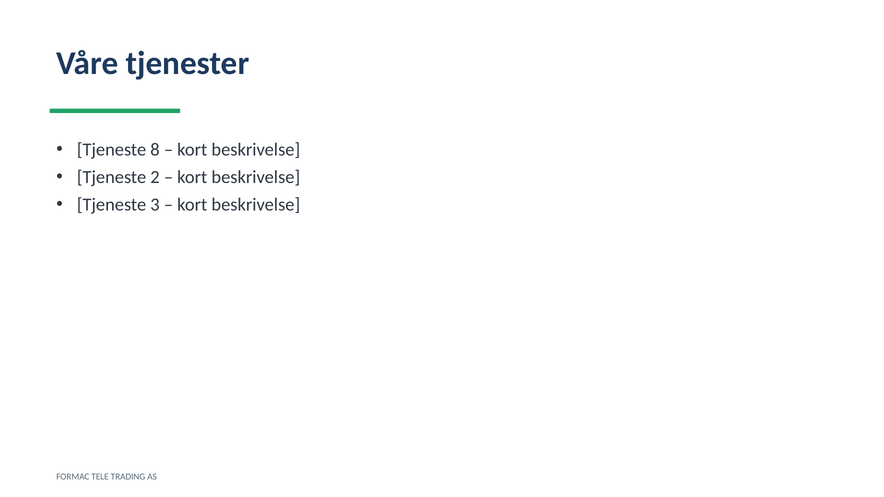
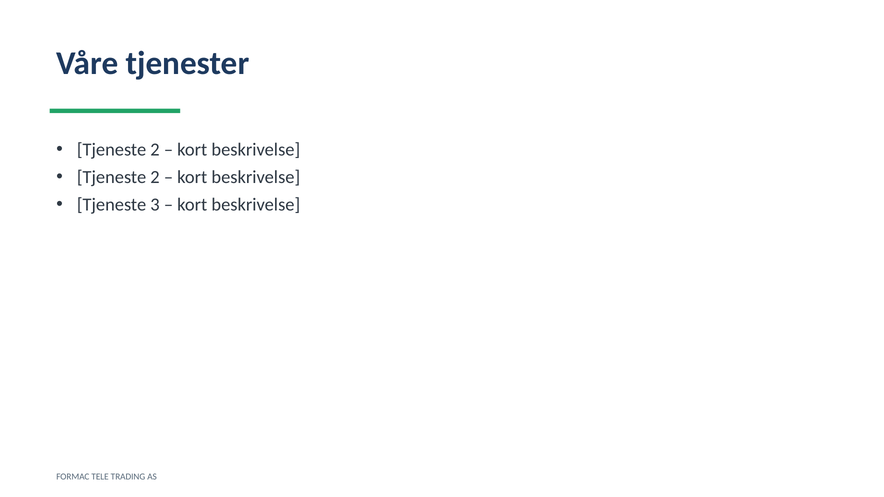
8: 8 -> 2 (155, 150)
